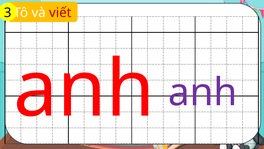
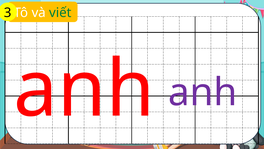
viết colour: red -> green (60, 13)
